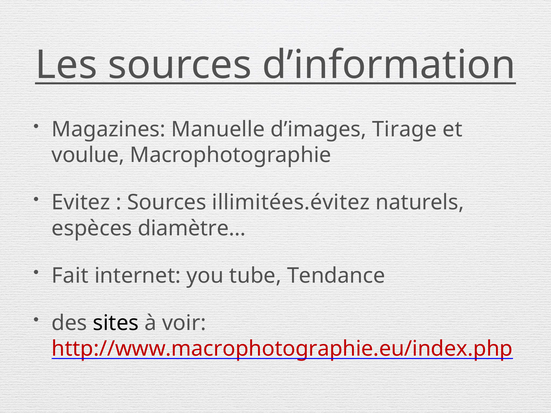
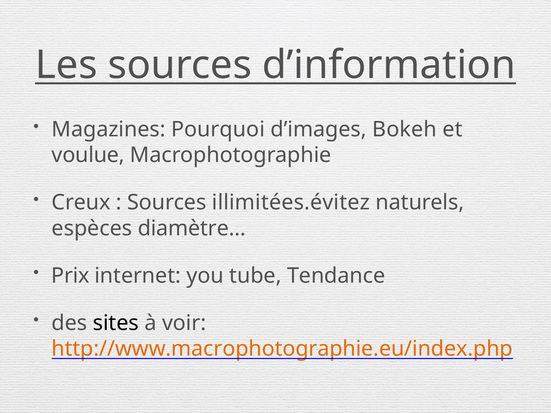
Manuelle: Manuelle -> Pourquoi (218, 129)
Tirage: Tirage -> Bokeh (404, 129)
Evitez: Evitez -> Creux (81, 203)
Fait: Fait -> Prix (70, 276)
http://www.macrophotographie.eu/index.php colour: red -> orange (282, 349)
